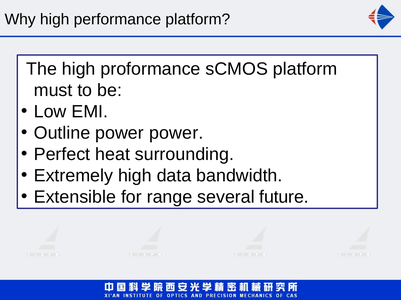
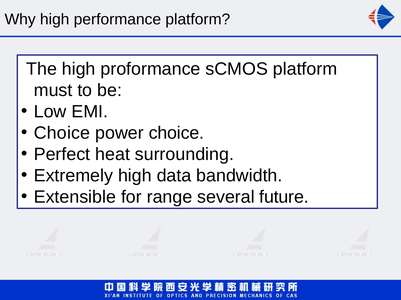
Outline: Outline -> Choice (62, 133)
power power: power -> choice (176, 133)
